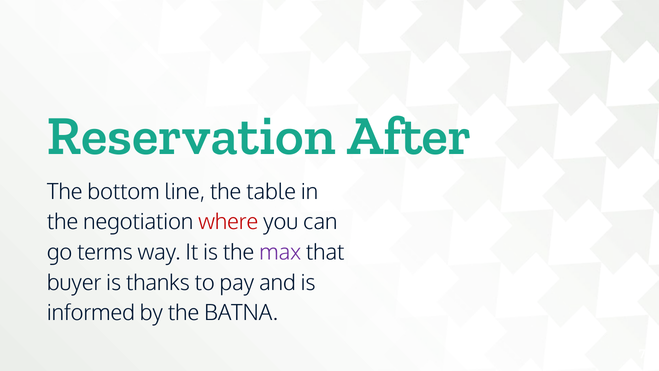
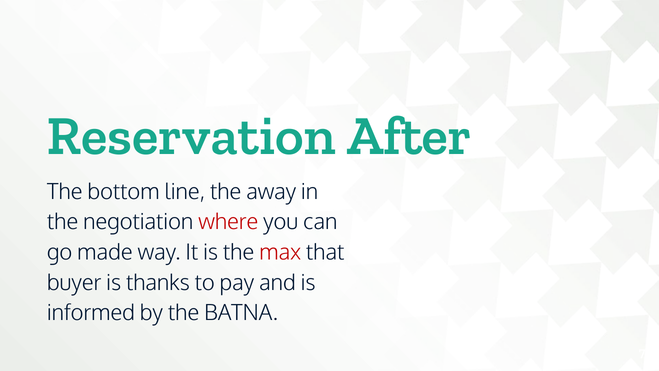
table: table -> away (271, 192)
terms: terms -> made (105, 252)
max colour: purple -> red (280, 252)
